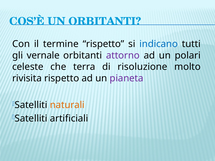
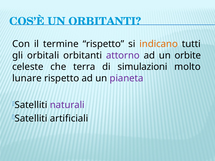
indicano colour: blue -> orange (159, 44)
vernale: vernale -> orbitali (43, 55)
polari: polari -> orbite (188, 55)
risoluzione: risoluzione -> simulazioni (142, 67)
rivisita: rivisita -> lunare (27, 78)
naturali colour: orange -> purple (67, 105)
